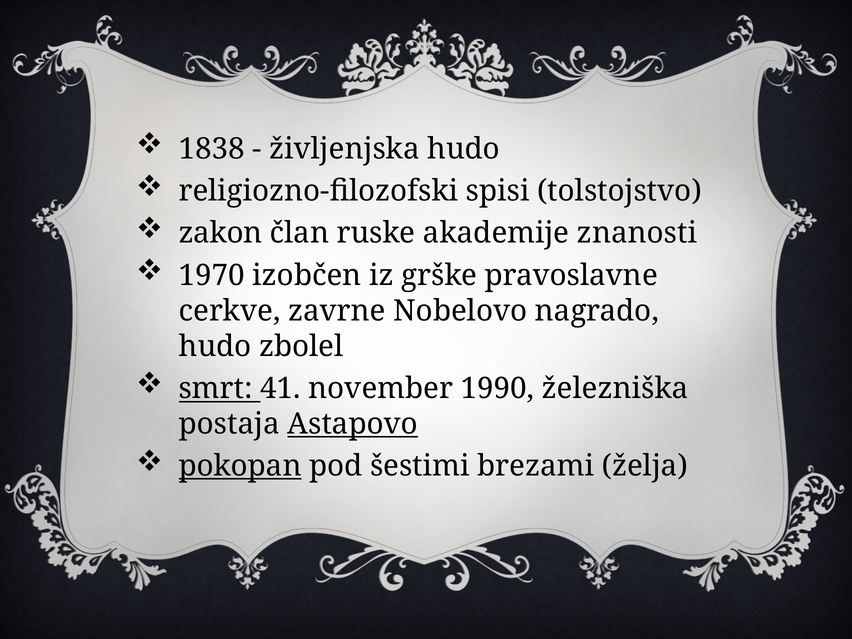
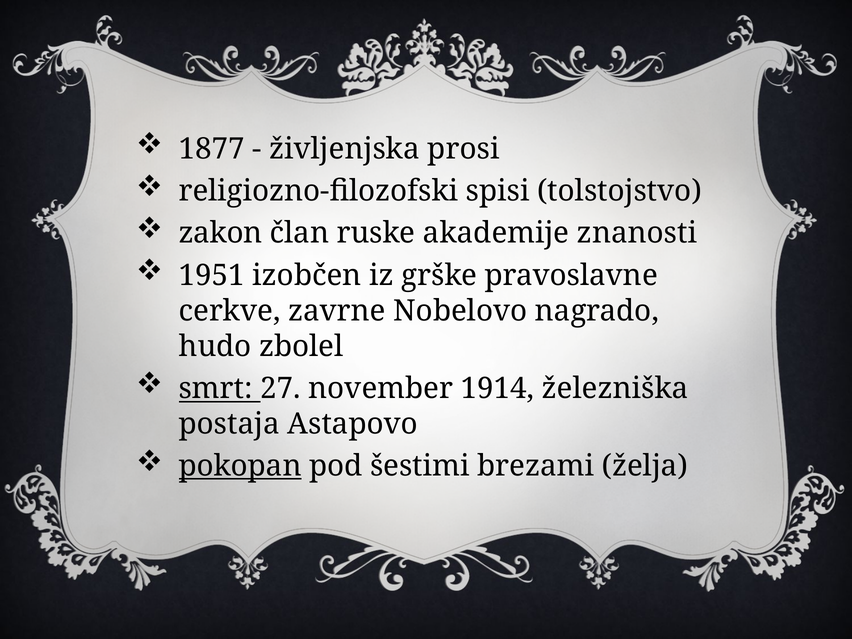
1838: 1838 -> 1877 (212, 149)
življenjska hudo: hudo -> prosi (464, 149)
1970: 1970 -> 1951 (212, 275)
41: 41 -> 27 (281, 388)
1990: 1990 -> 1914 (498, 388)
Astapovo underline: present -> none (353, 424)
